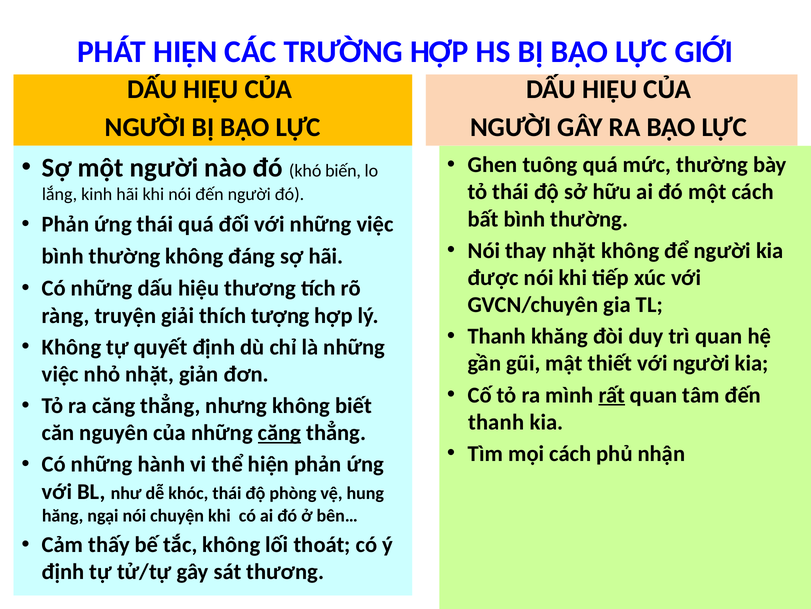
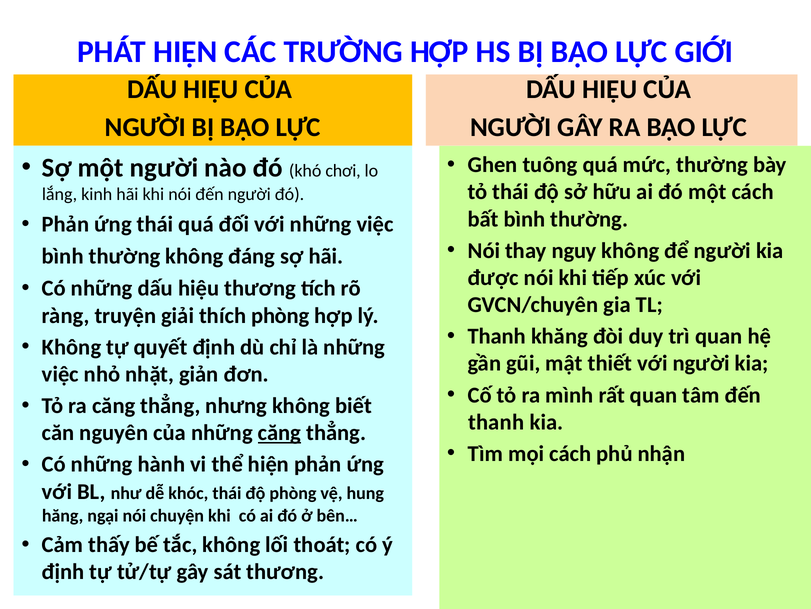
biến: biến -> chơi (343, 171)
thay nhặt: nhặt -> nguy (574, 250)
thích tượng: tượng -> phòng (280, 315)
rất underline: present -> none (612, 395)
